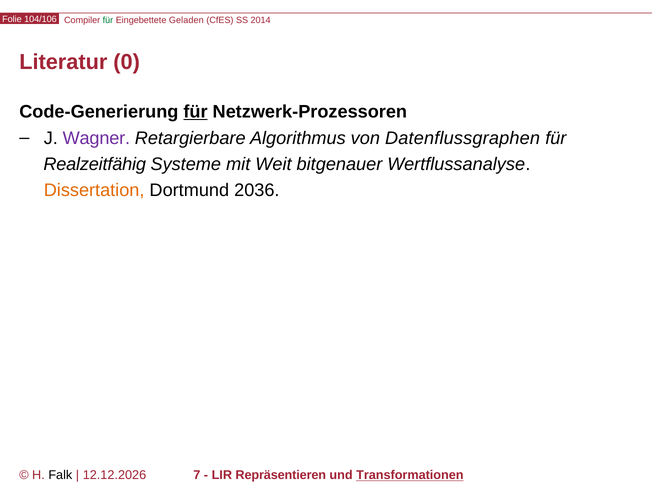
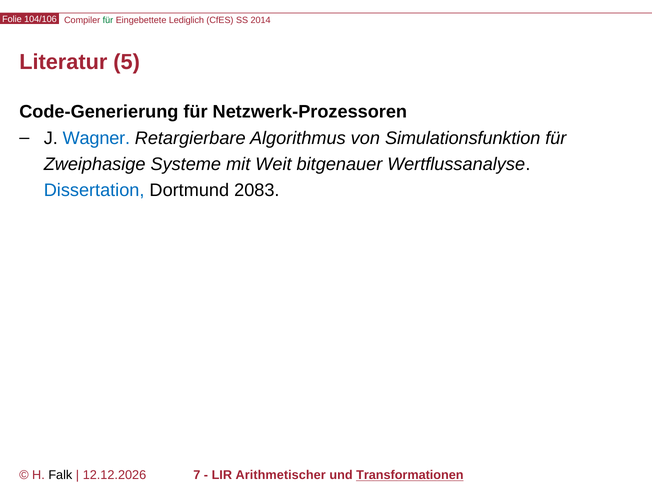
Geladen: Geladen -> Lediglich (186, 20)
0: 0 -> 5 (127, 62)
für underline: present -> none (196, 112)
Wagner colour: purple -> blue (96, 138)
Datenflussgraphen: Datenflussgraphen -> Simulationsfunktion (463, 138)
Realzeitfähig: Realzeitfähig -> Zweiphasige (95, 164)
Dissertation colour: orange -> blue (94, 190)
2036: 2036 -> 2083 (257, 190)
Repräsentieren: Repräsentieren -> Arithmetischer (281, 475)
